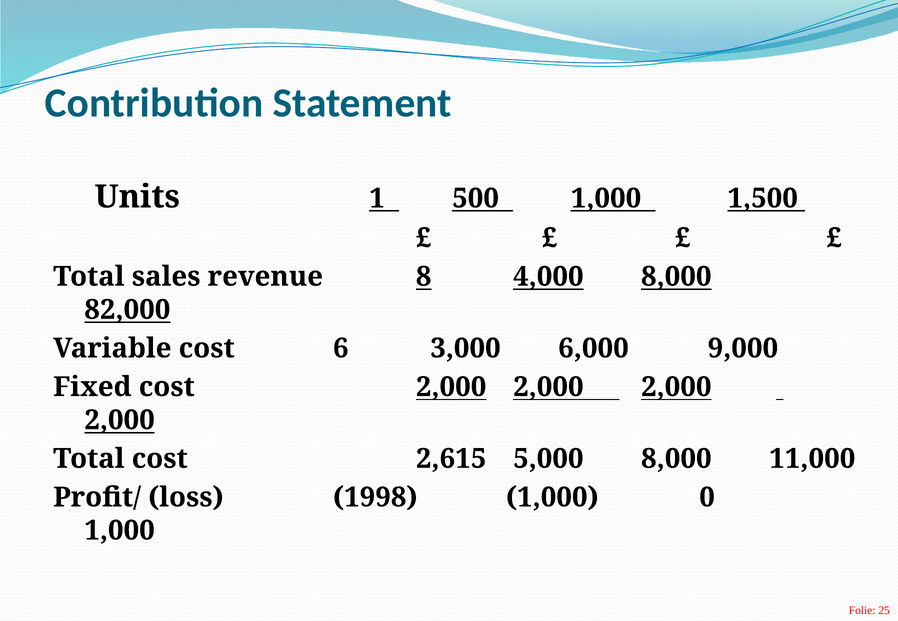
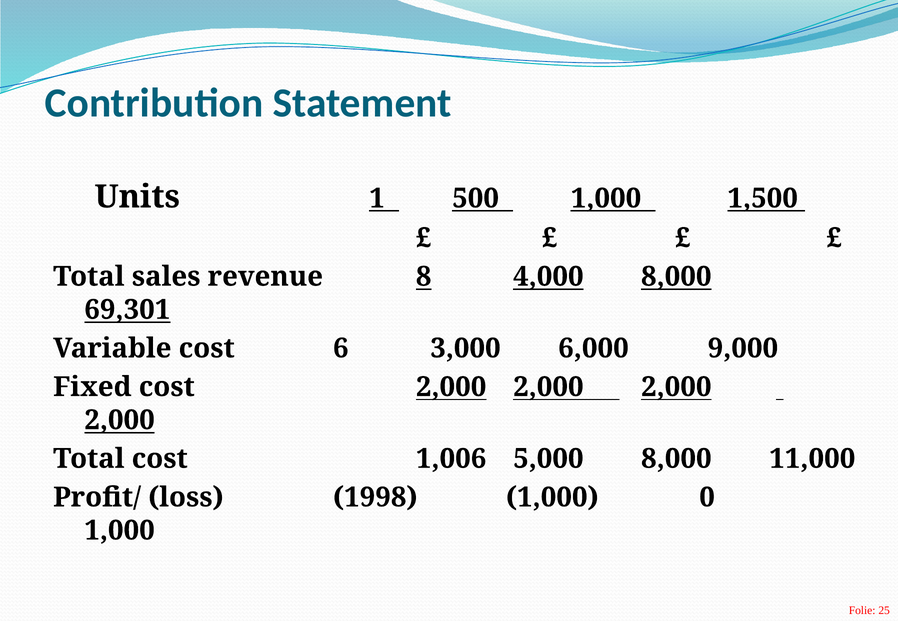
82,000: 82,000 -> 69,301 (127, 310)
2,615: 2,615 -> 1,006 (451, 459)
